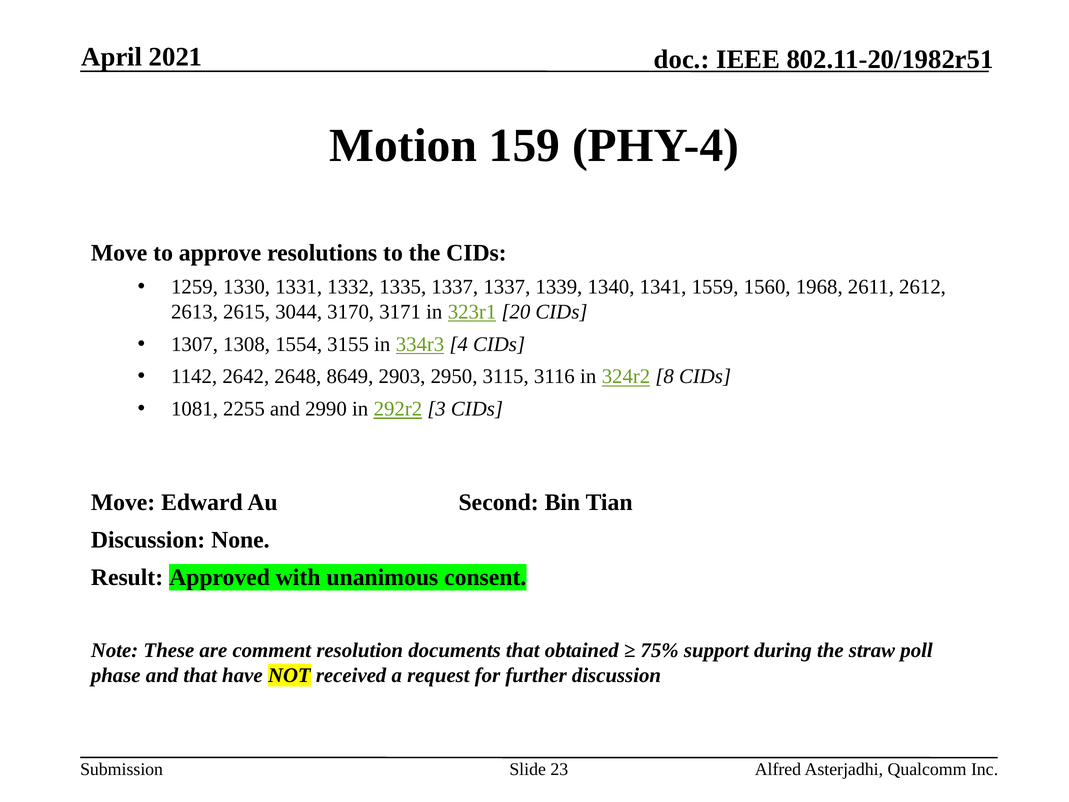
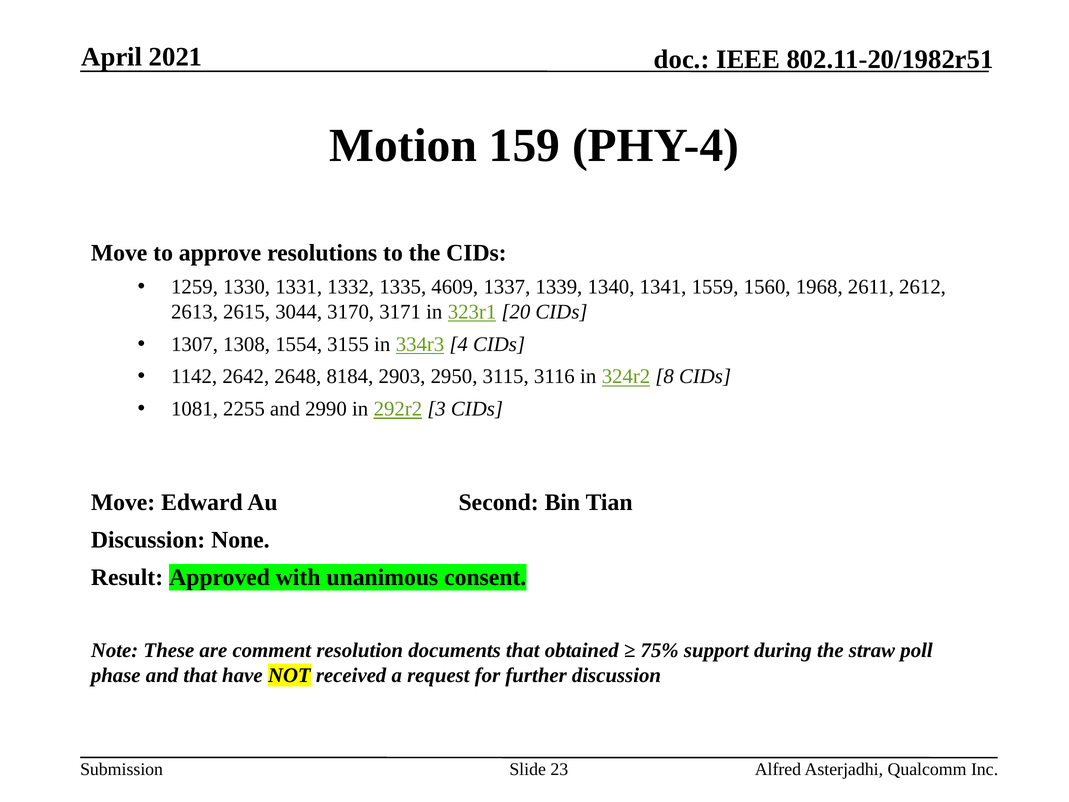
1335 1337: 1337 -> 4609 (455, 287)
8649: 8649 -> 8184 (350, 377)
